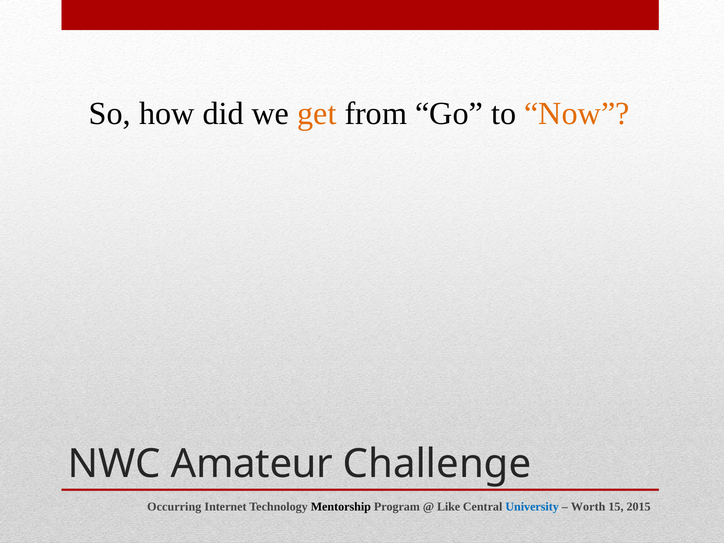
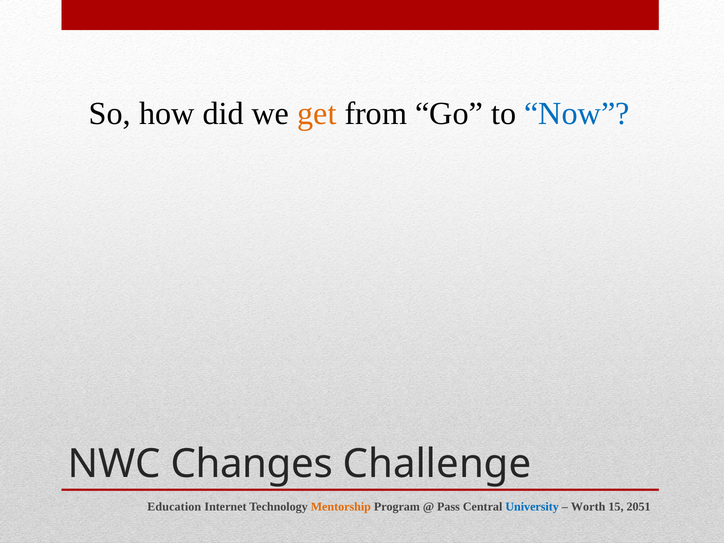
Now colour: orange -> blue (577, 114)
Amateur: Amateur -> Changes (252, 464)
Occurring: Occurring -> Education (174, 507)
Mentorship colour: black -> orange (341, 507)
Like: Like -> Pass (449, 507)
2015: 2015 -> 2051 (639, 507)
